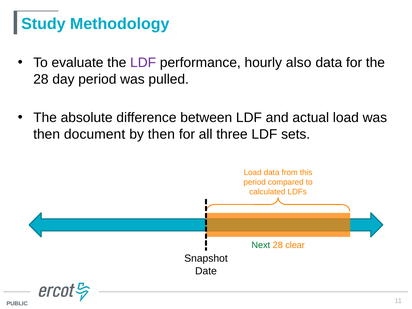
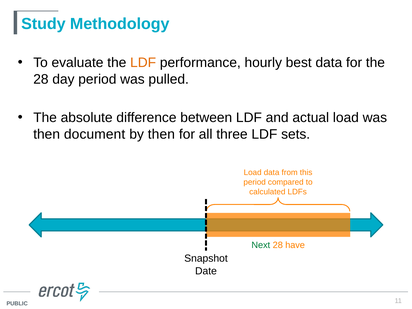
LDF colour: purple -> orange (143, 63)
also: also -> best (299, 63)
clear: clear -> have (295, 245)
